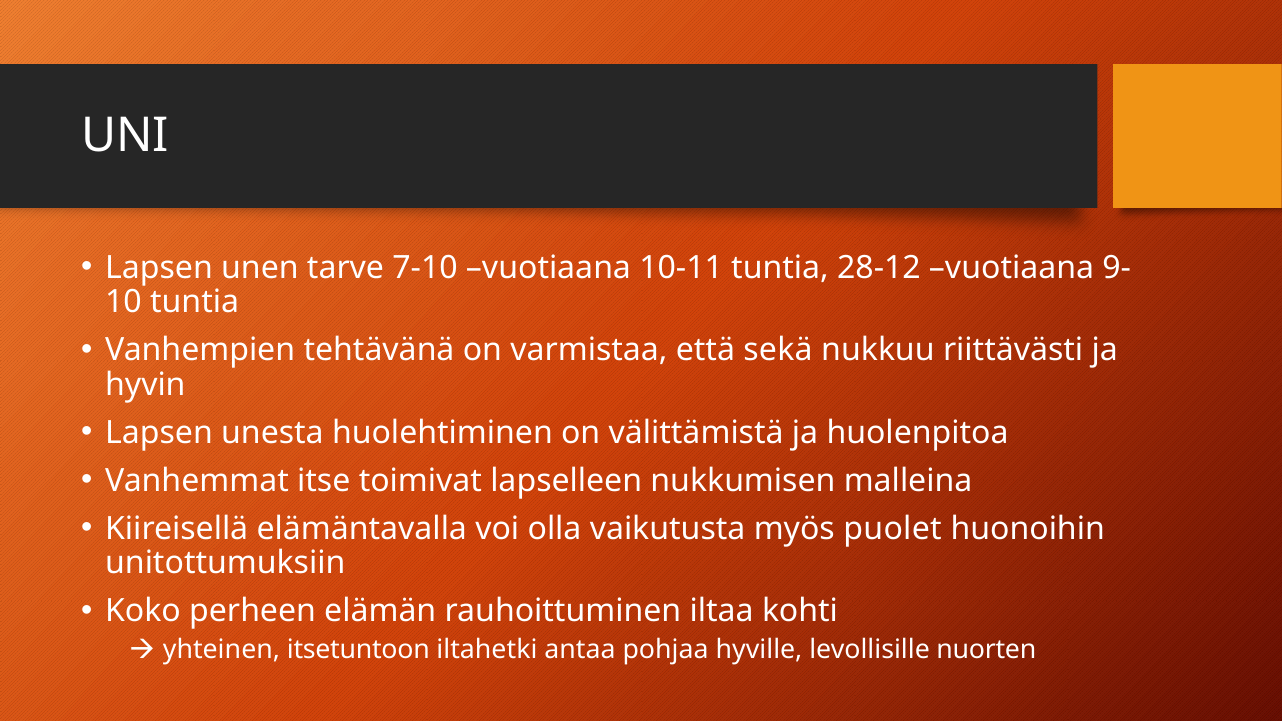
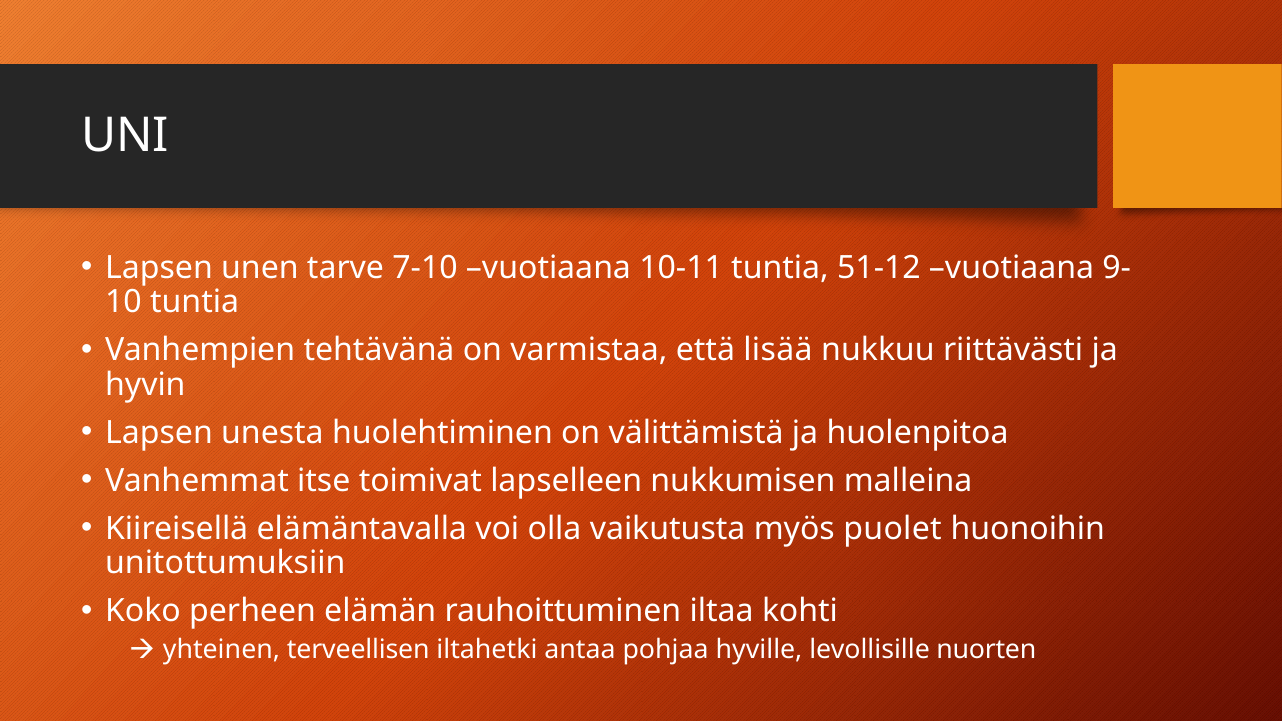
28-12: 28-12 -> 51-12 (879, 268)
sekä: sekä -> lisää (778, 350)
itsetuntoon: itsetuntoon -> terveellisen (358, 650)
